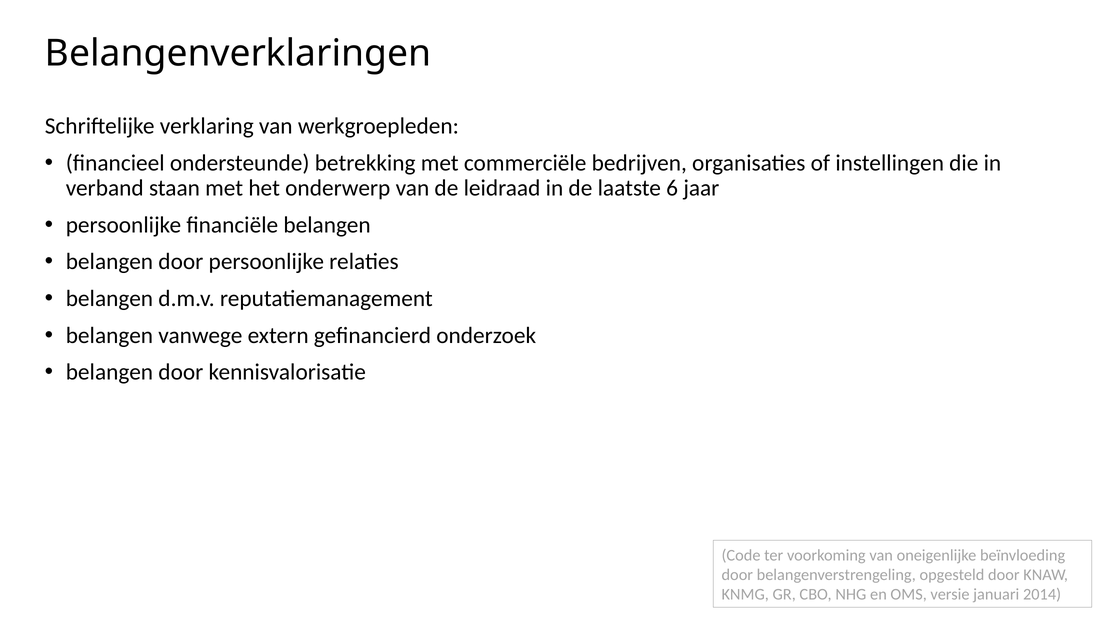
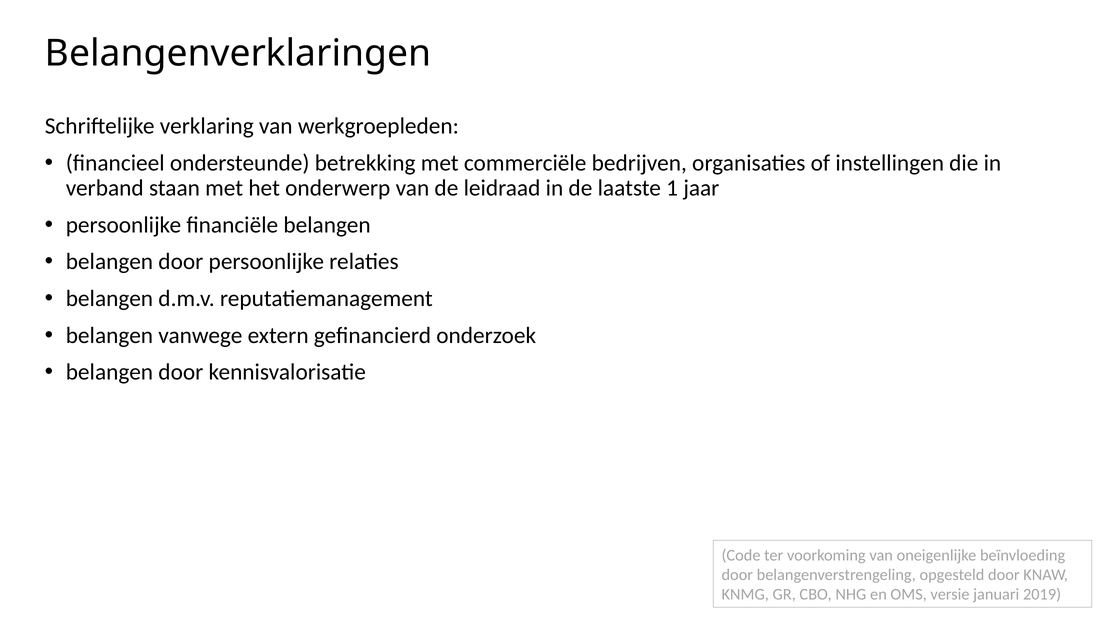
6: 6 -> 1 (672, 188)
2014: 2014 -> 2019 (1042, 594)
